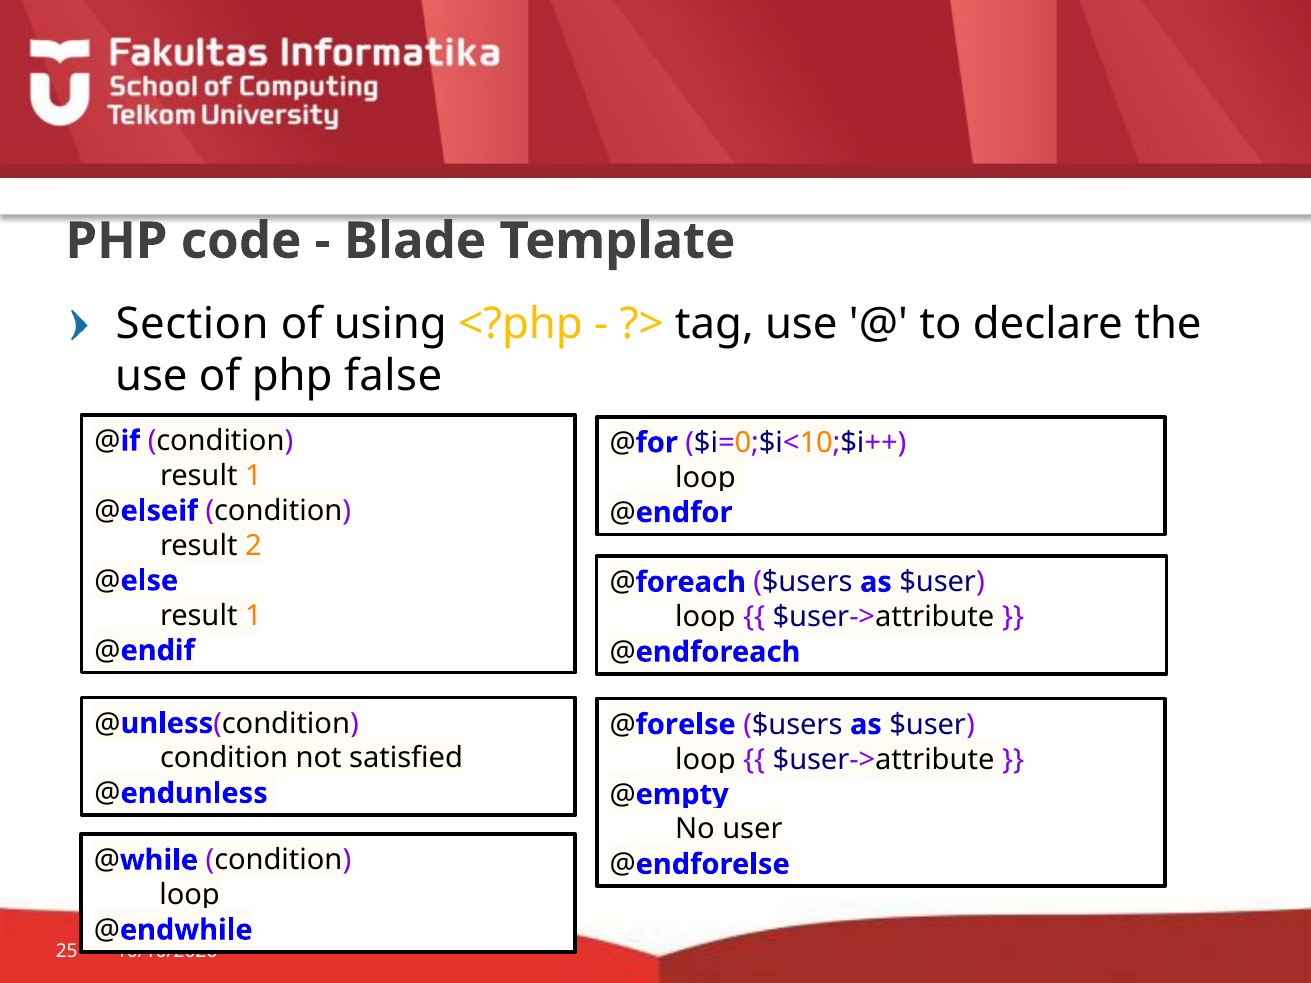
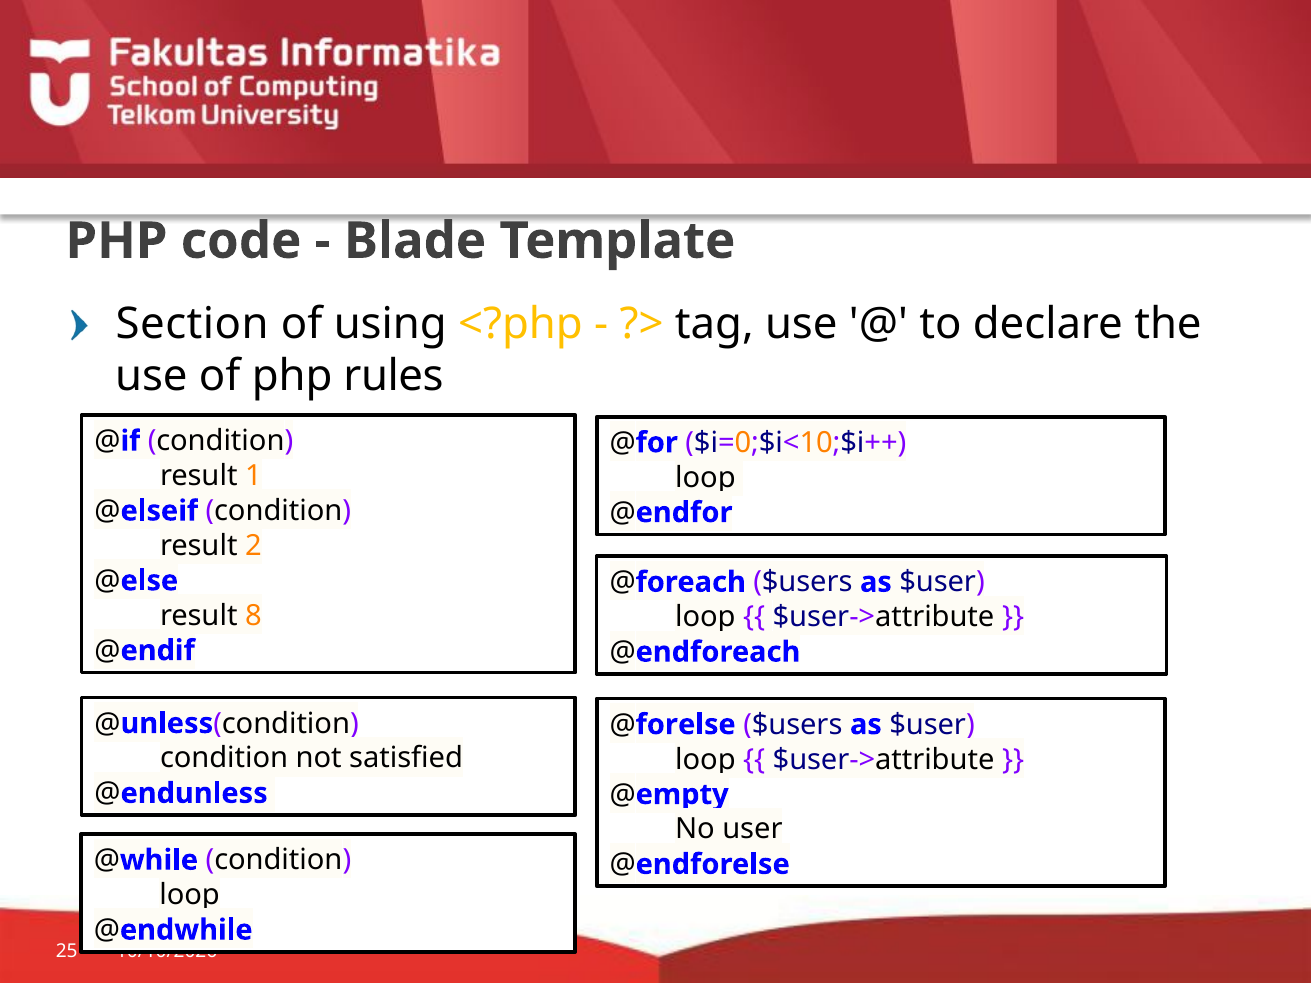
false: false -> rules (394, 376)
1: 1 -> 8 (254, 616)
